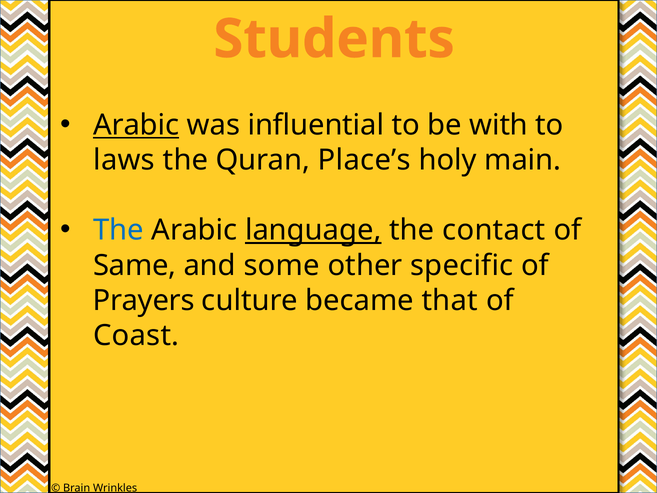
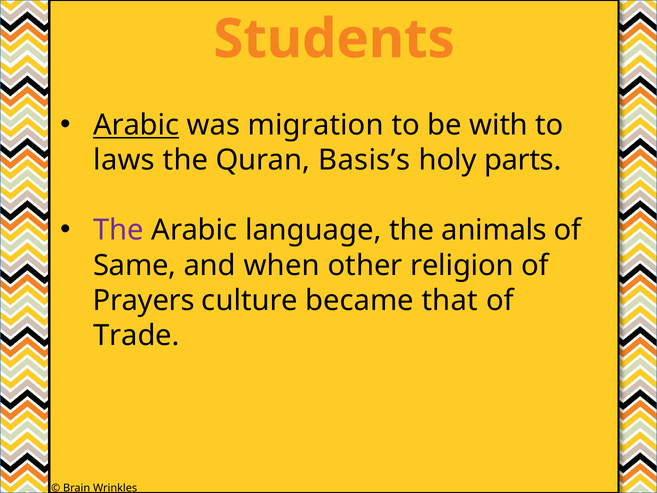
influential: influential -> migration (316, 125)
Place’s: Place’s -> Basis’s (364, 160)
main: main -> parts (523, 160)
The colour: blue -> purple (118, 230)
language underline: present -> none (313, 230)
contact: contact -> animals (494, 230)
some: some -> when (282, 265)
specific: specific -> religion (462, 265)
Coast: Coast -> Trade (136, 335)
